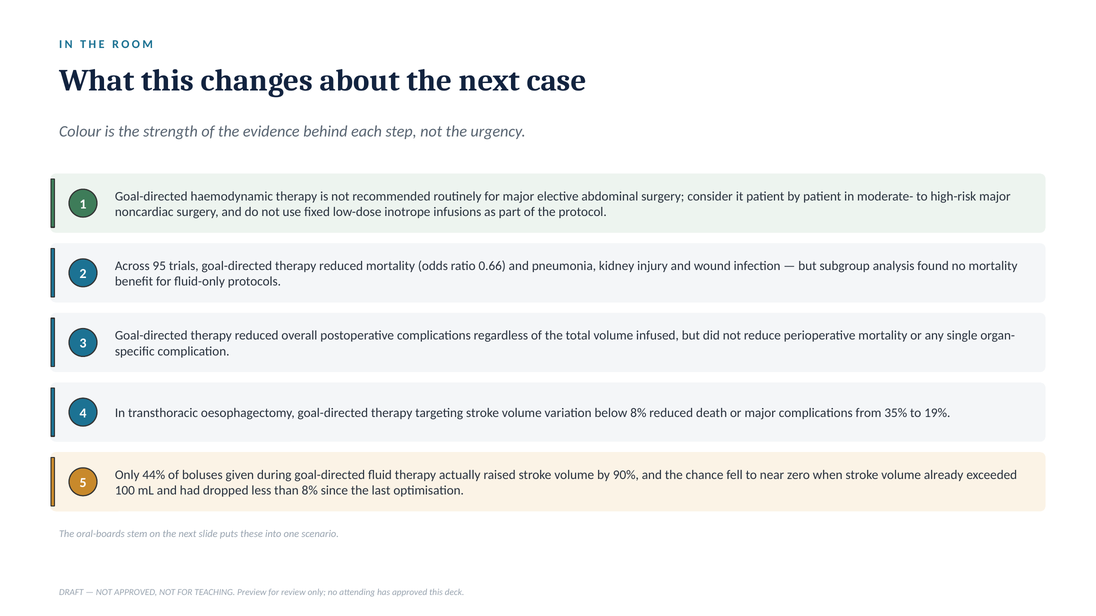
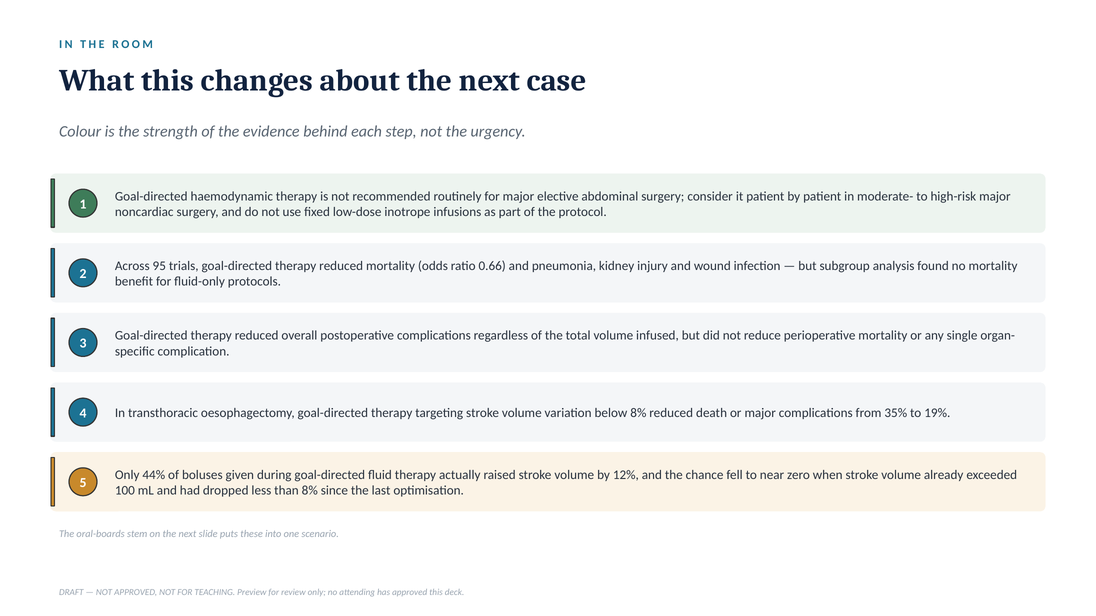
90%: 90% -> 12% (626, 475)
